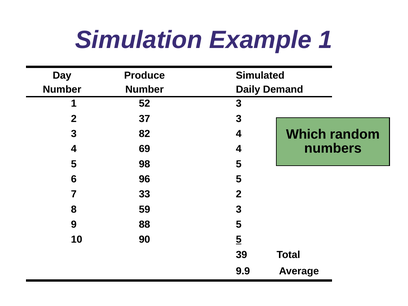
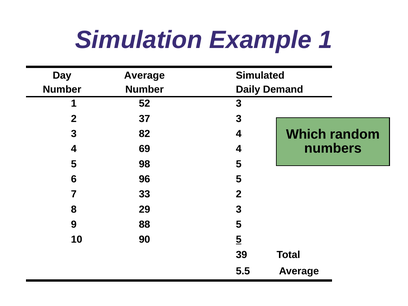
Produce: Produce -> Average (144, 76)
59: 59 -> 29 (145, 209)
9.9: 9.9 -> 5.5 (243, 271)
